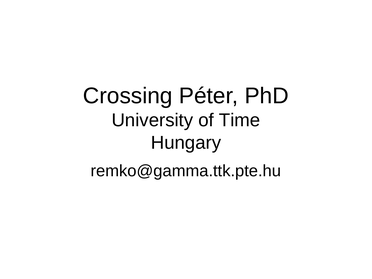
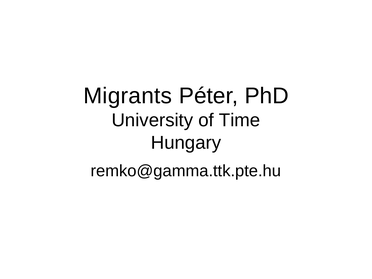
Crossing: Crossing -> Migrants (128, 96)
